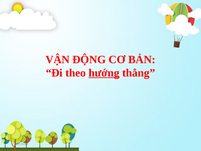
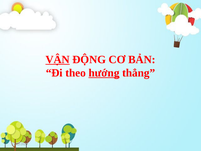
VẬN underline: none -> present (58, 59)
